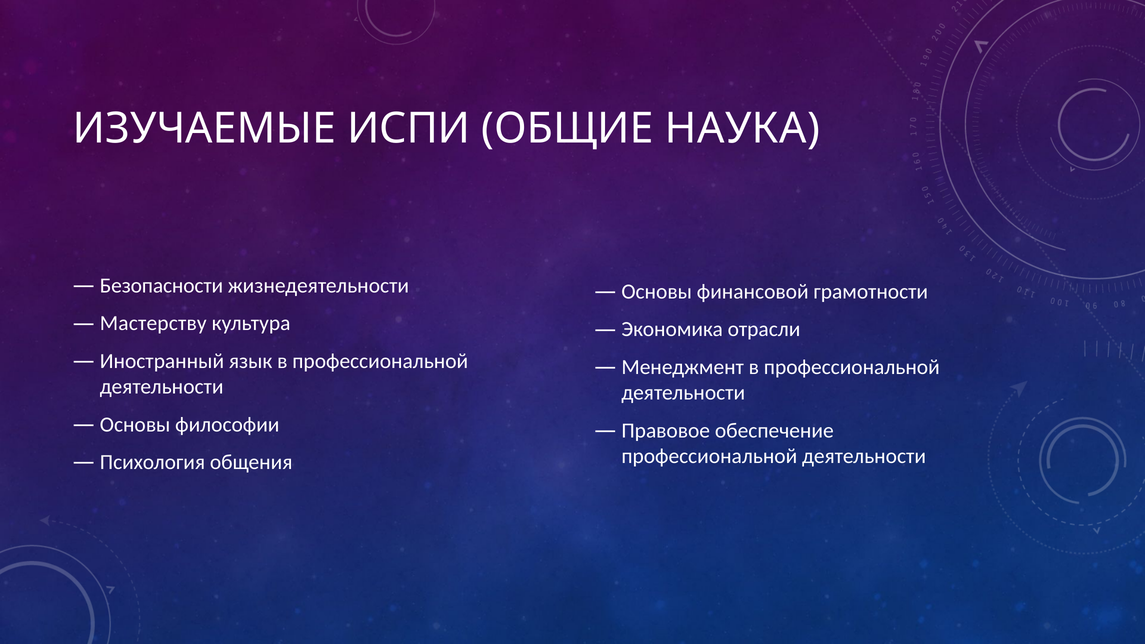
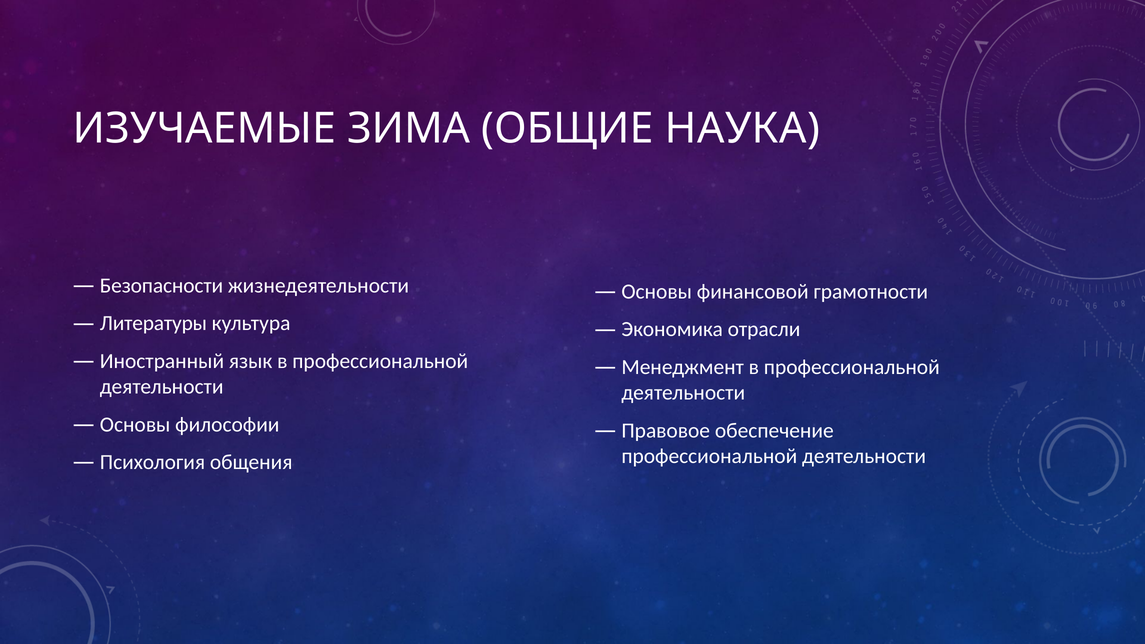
ИСПИ: ИСПИ -> ЗИМА (409, 129)
Мастерству: Мастерству -> Литературы (153, 323)
